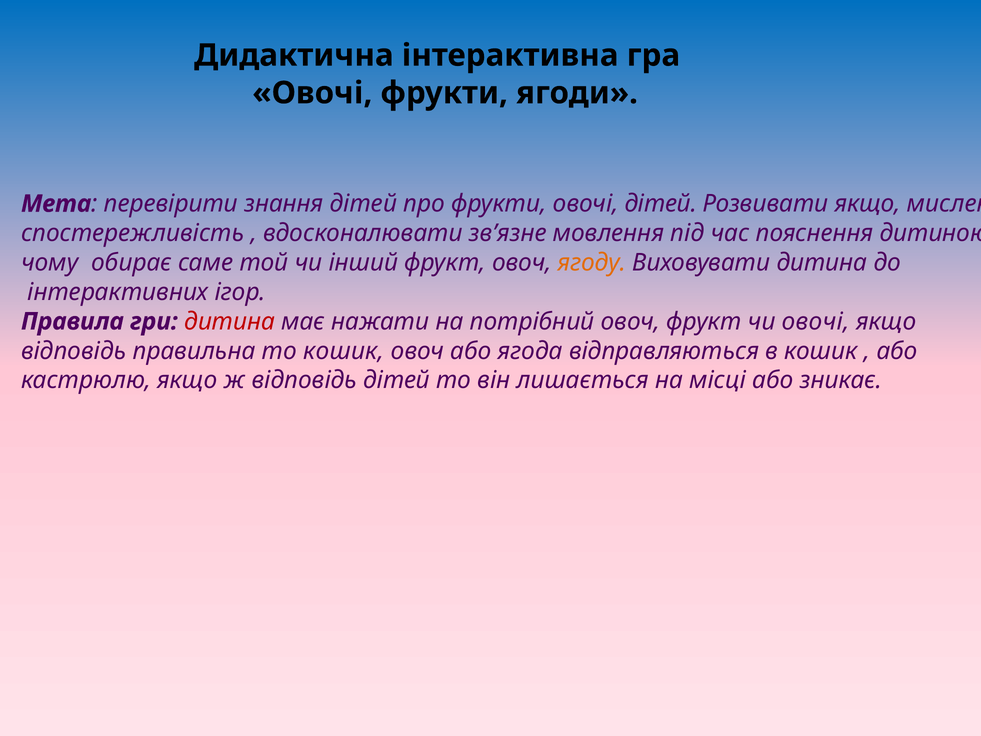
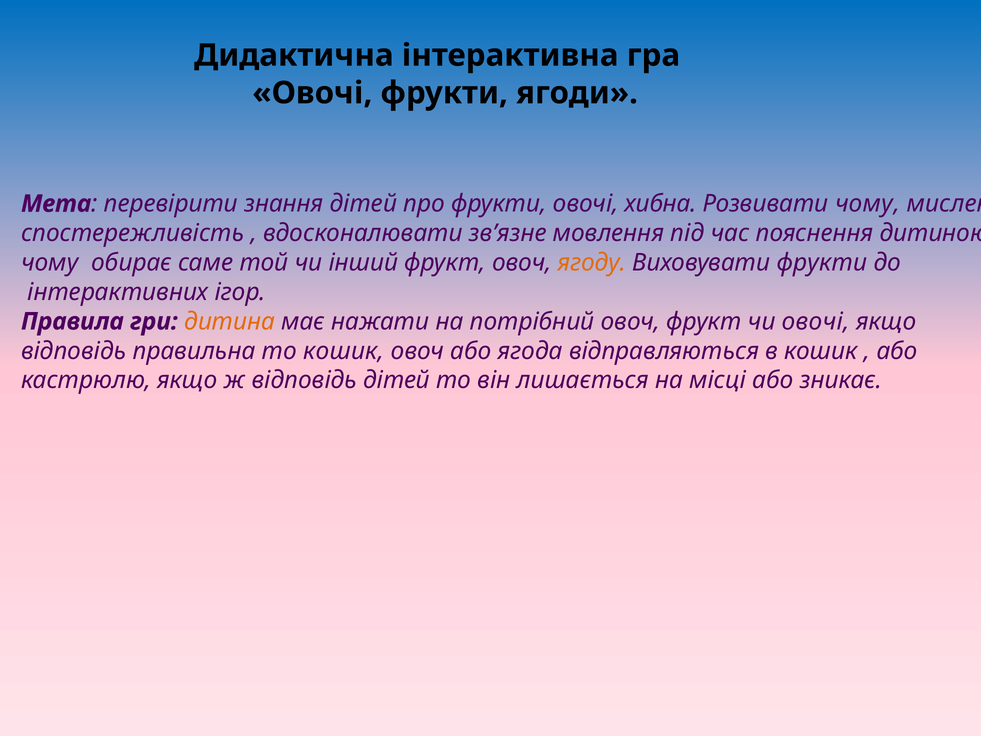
овочі дітей: дітей -> хибна (661, 204)
Розвивати якщо: якщо -> чому (868, 204)
Виховувати дитина: дитина -> фрукти (822, 263)
дитина colour: red -> orange (230, 321)
